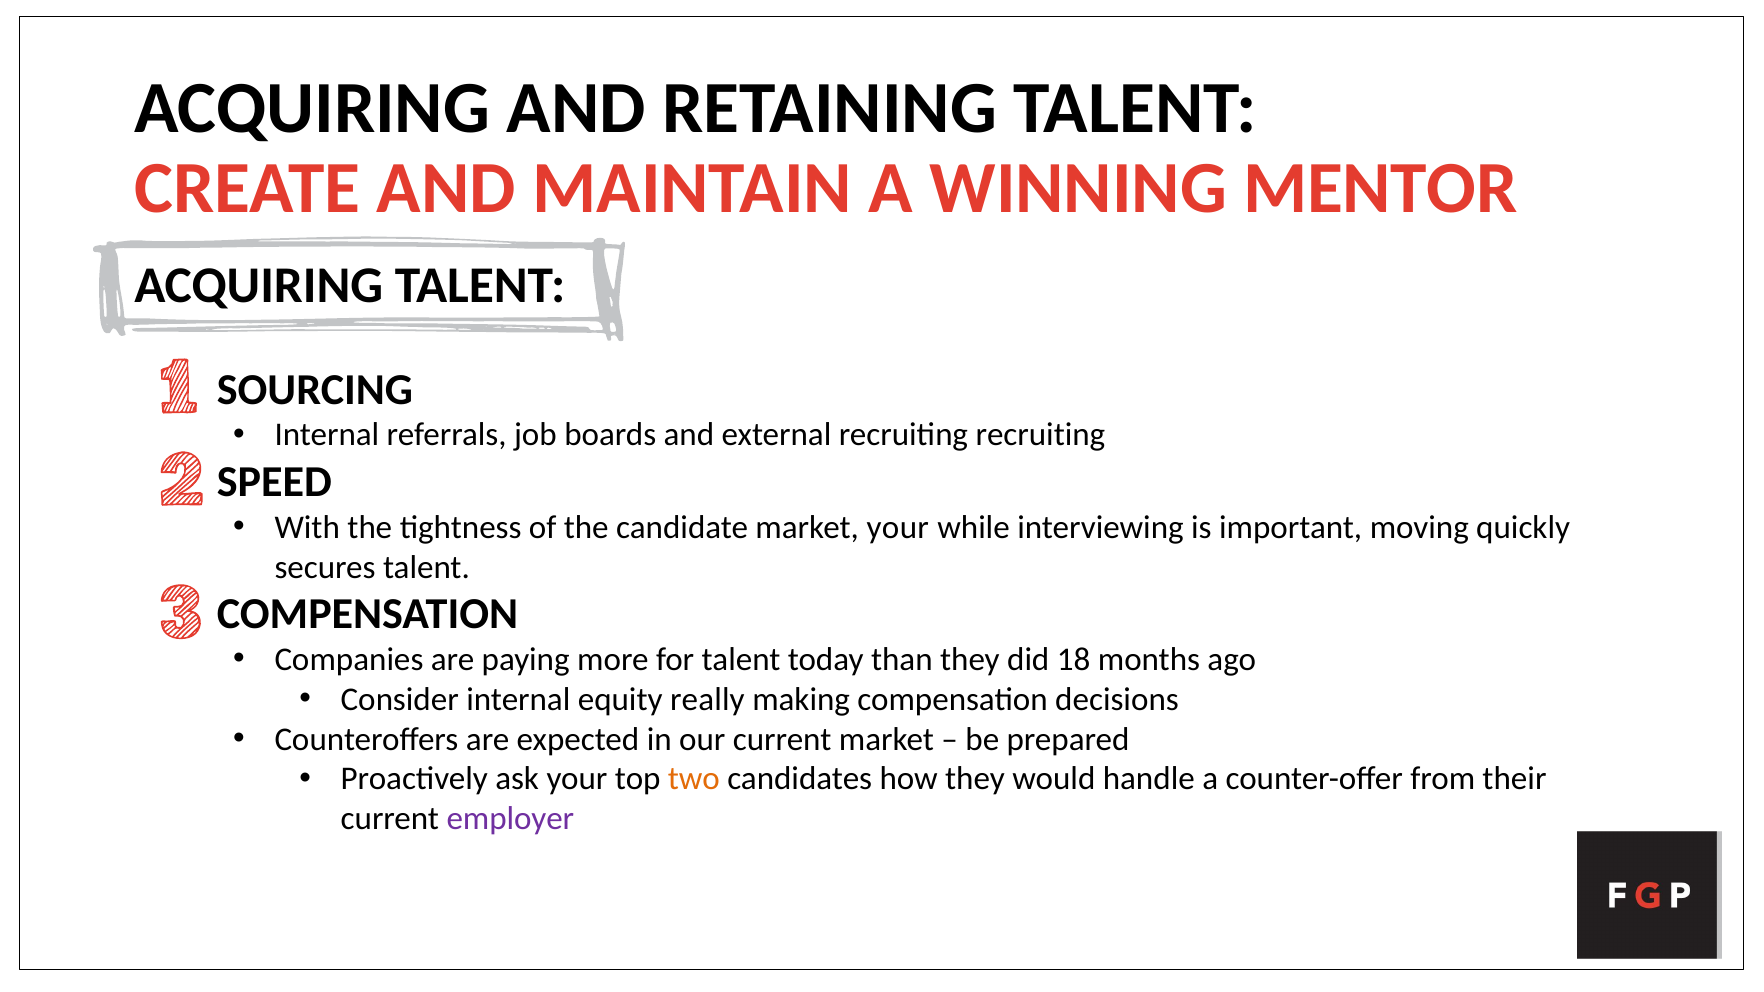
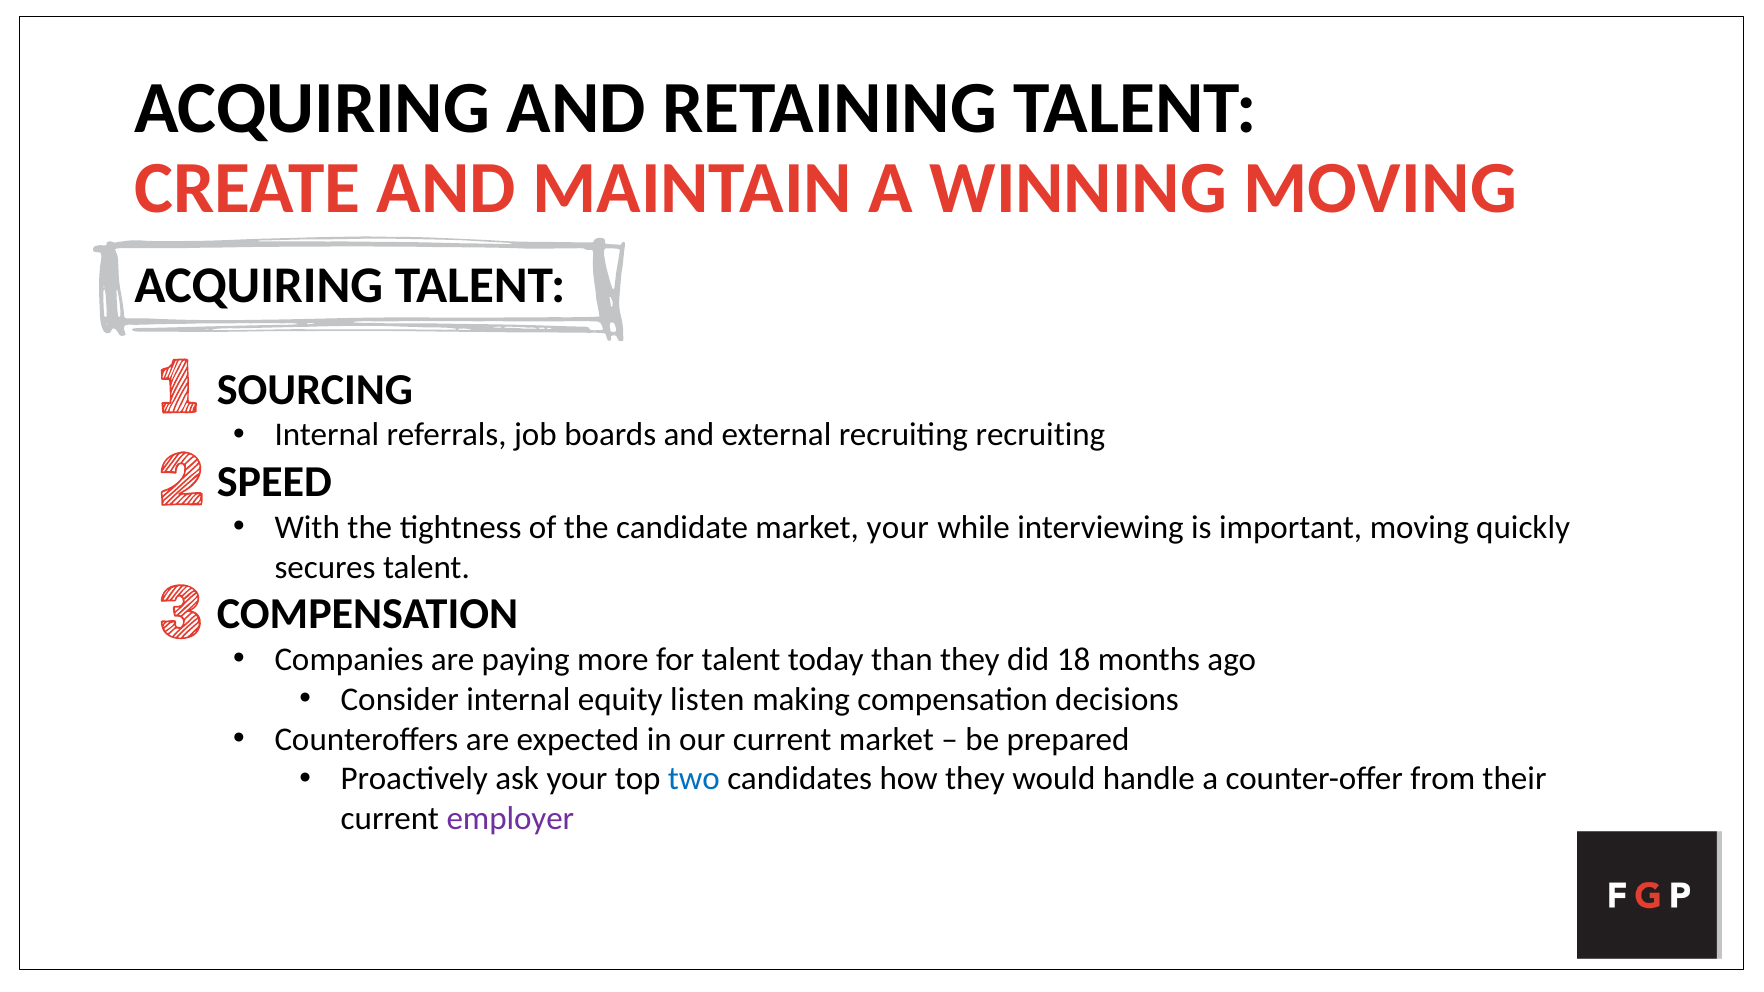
WINNING MENTOR: MENTOR -> MOVING (1380, 188)
really: really -> listen (707, 700)
two colour: orange -> blue (694, 779)
